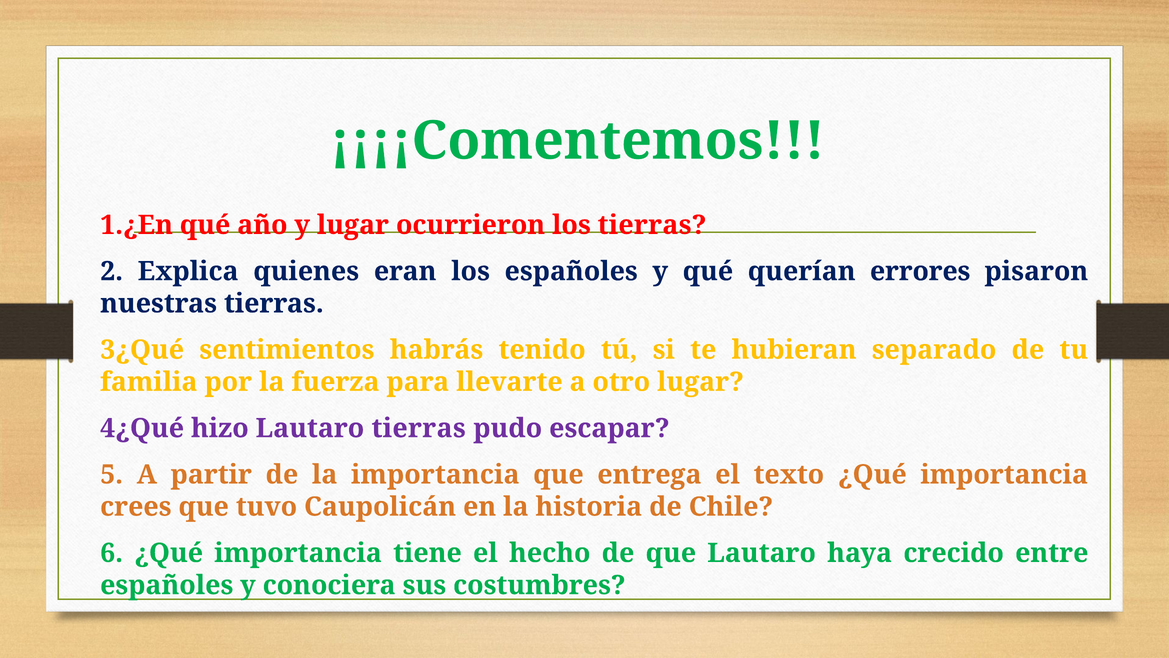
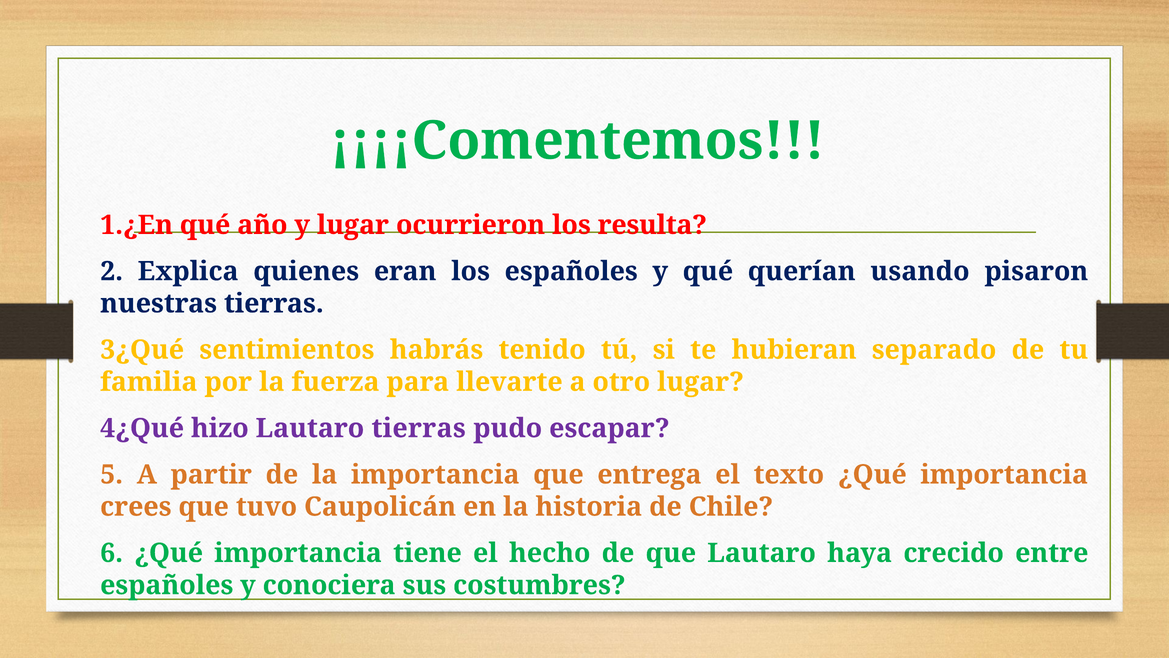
los tierras: tierras -> resulta (652, 225)
errores: errores -> usando (920, 271)
